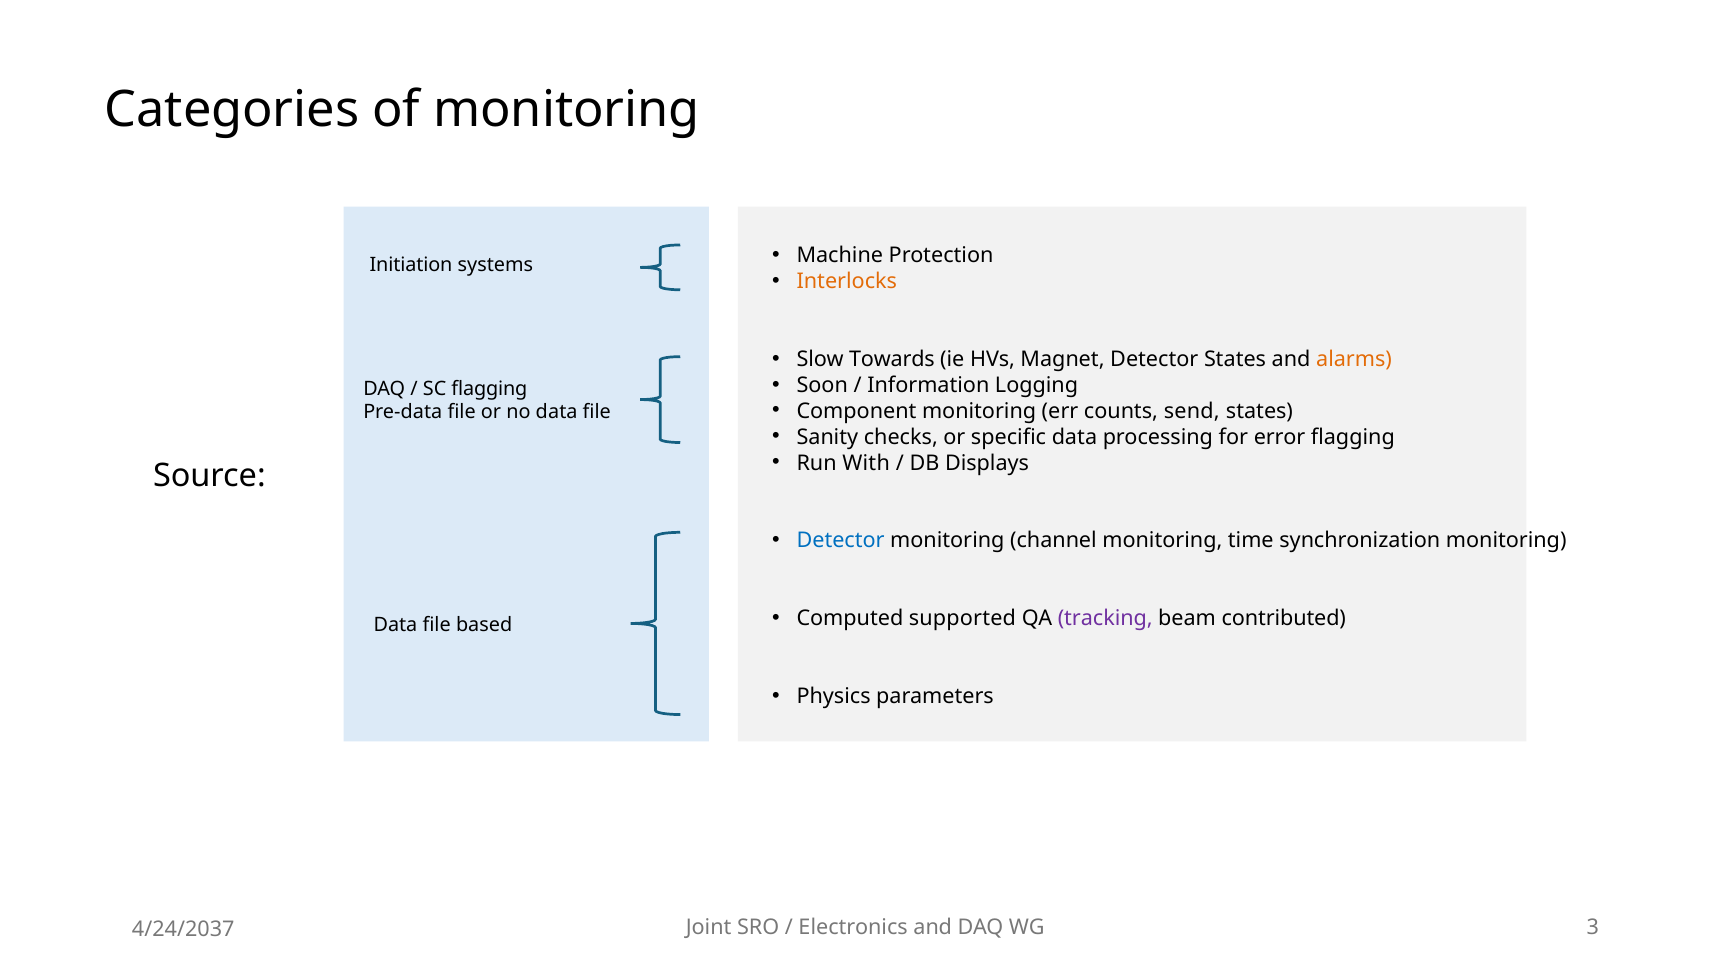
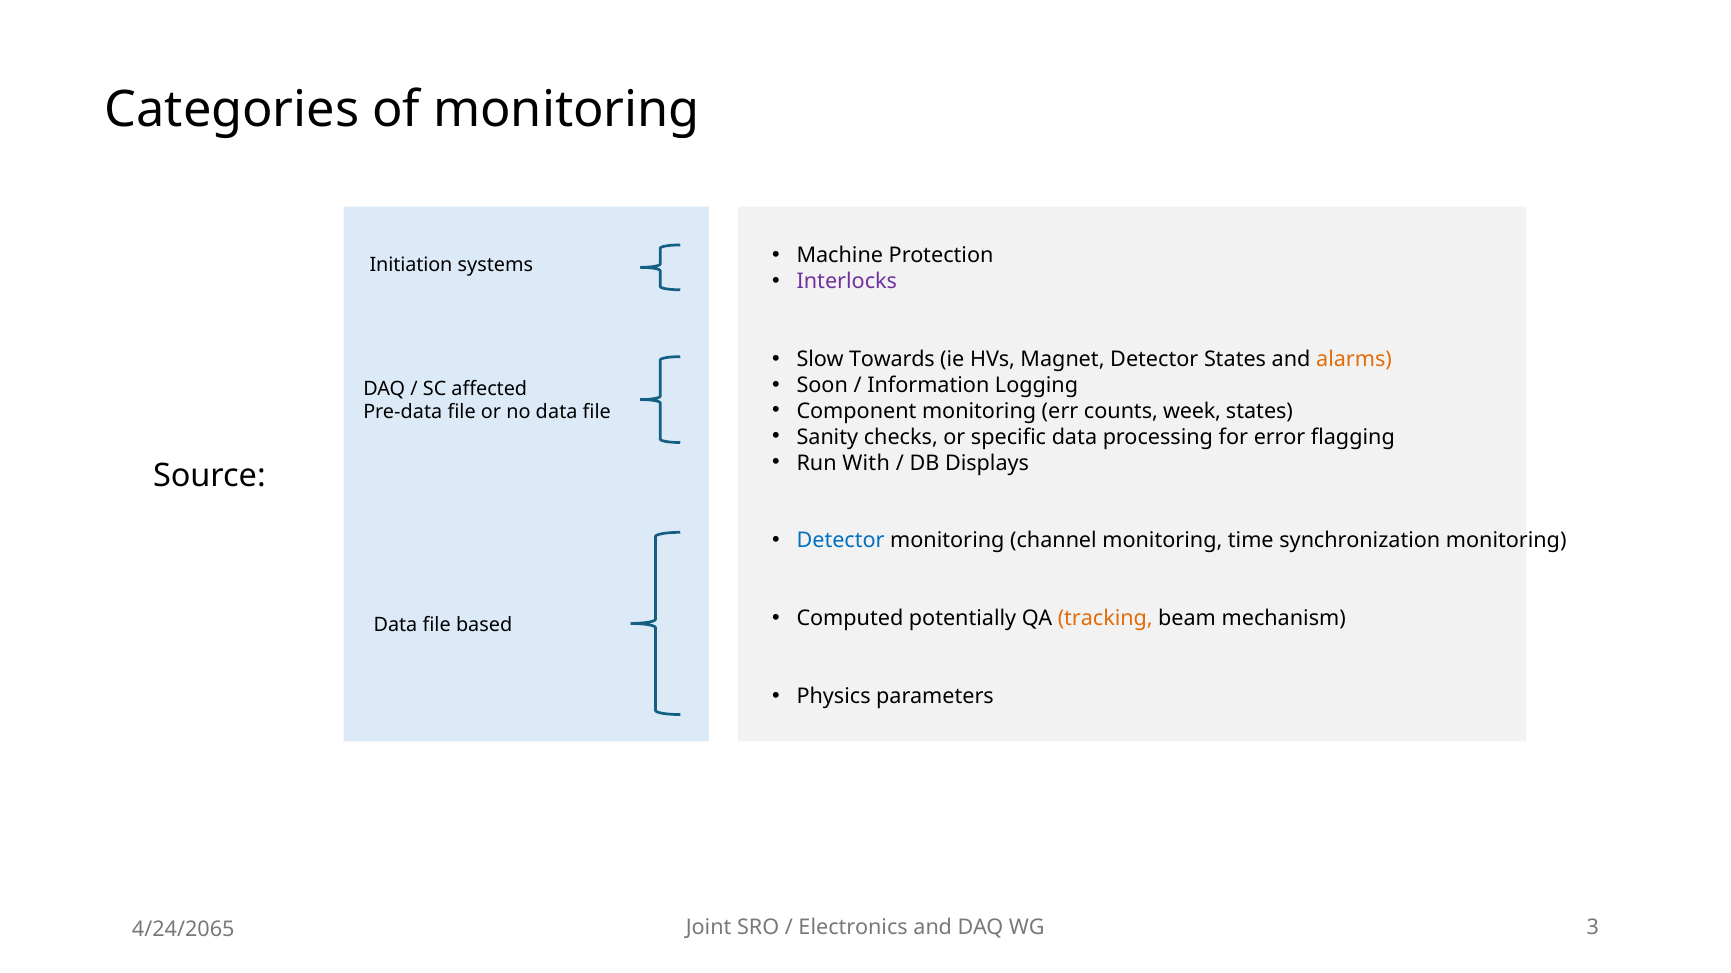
Interlocks colour: orange -> purple (847, 281)
SC flagging: flagging -> affected (489, 389)
send: send -> week (1192, 411)
supported: supported -> potentially (963, 619)
tracking colour: purple -> orange (1105, 619)
contributed: contributed -> mechanism (1284, 619)
4/24/2037: 4/24/2037 -> 4/24/2065 (183, 930)
